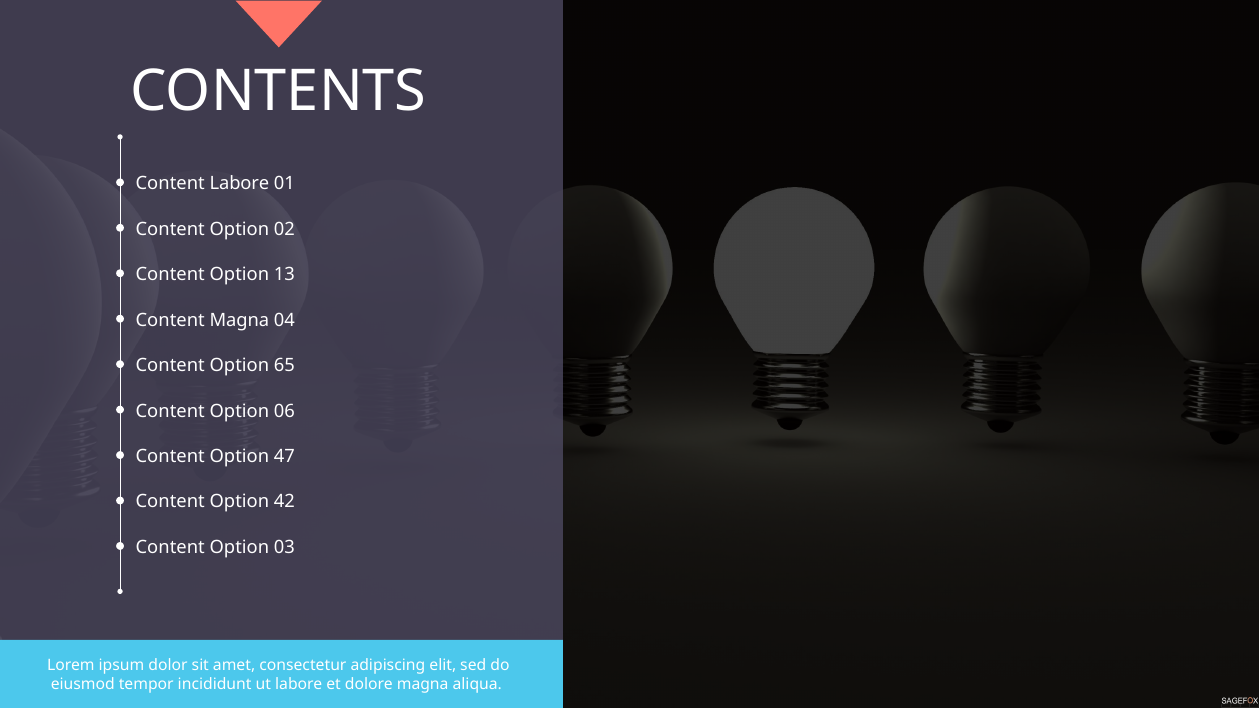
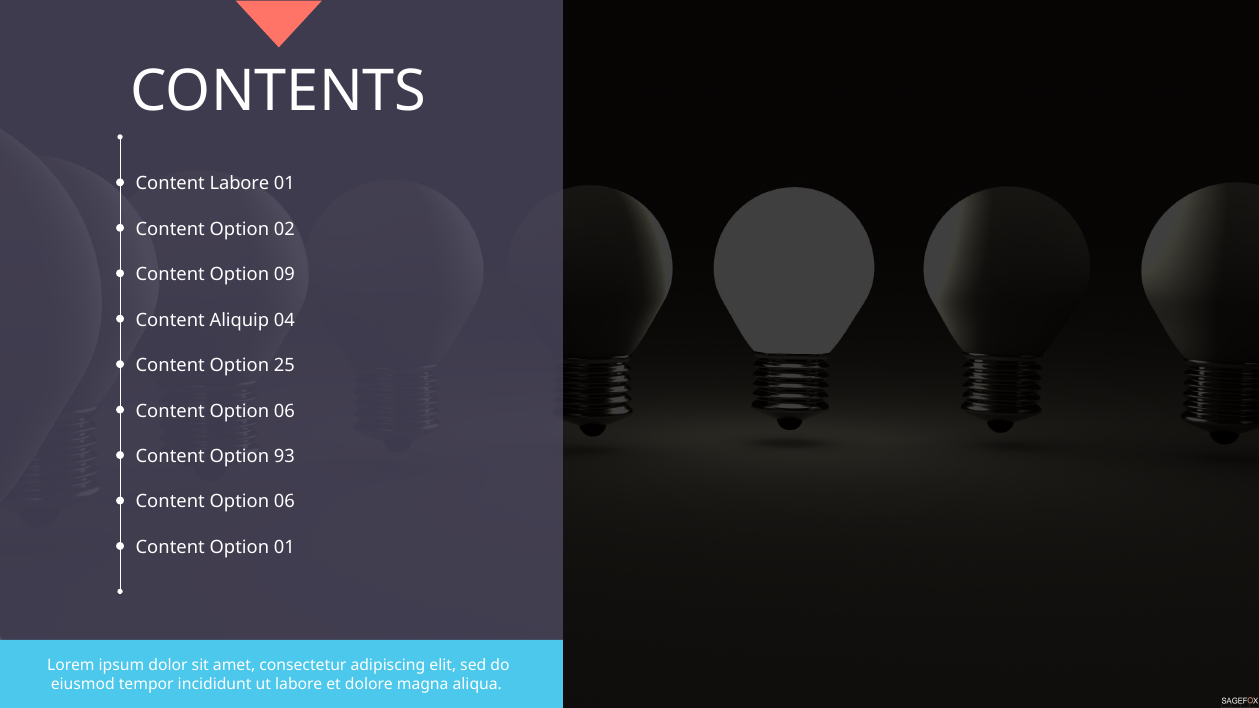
13: 13 -> 09 (284, 274)
Content Magna: Magna -> Aliquip (239, 320)
65: 65 -> 25 (284, 366)
47: 47 -> 93 (284, 456)
42: 42 -> 06 (284, 502)
Option 03: 03 -> 01 (284, 547)
